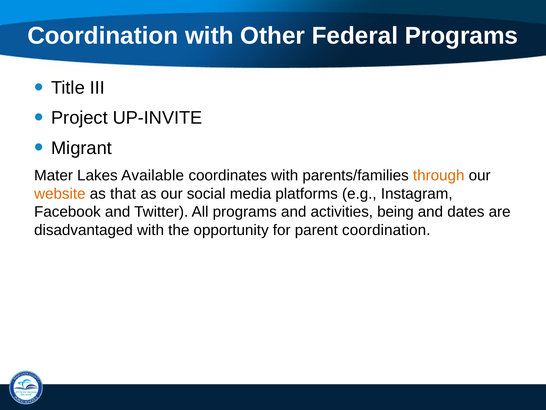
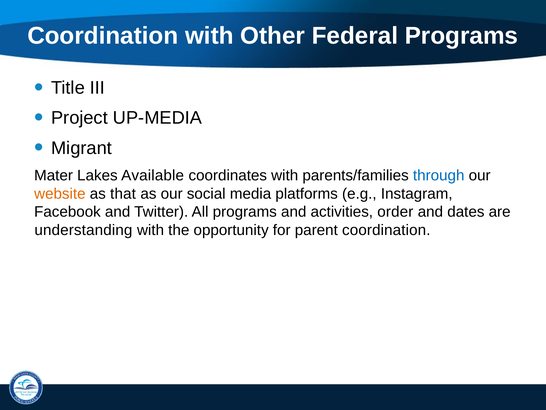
UP-INVITE: UP-INVITE -> UP-MEDIA (157, 118)
through colour: orange -> blue (439, 175)
being: being -> order (395, 212)
disadvantaged: disadvantaged -> understanding (83, 230)
